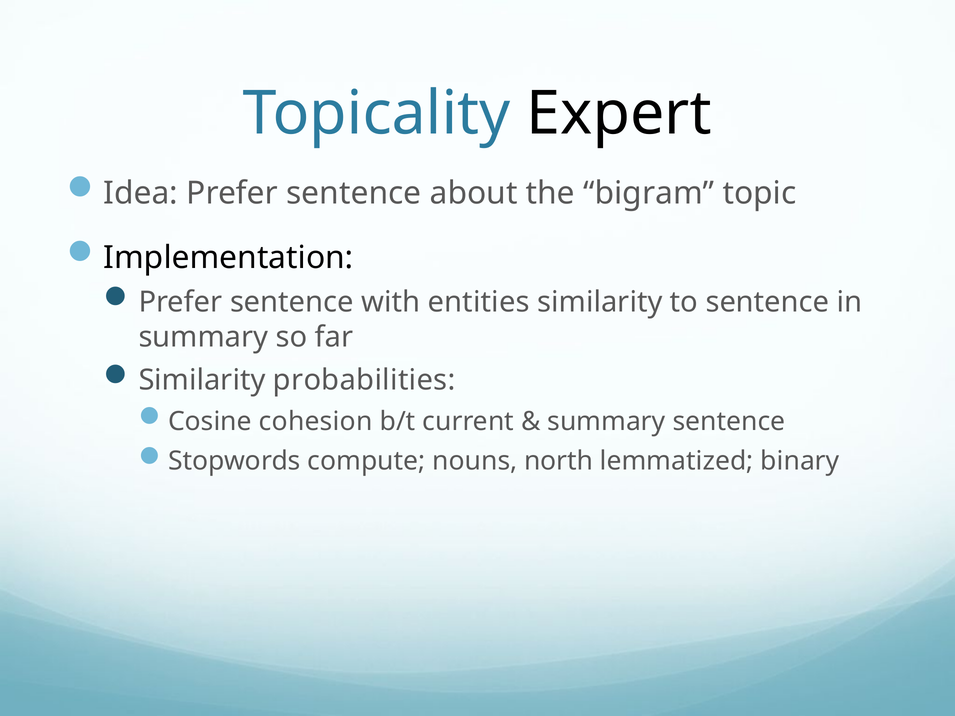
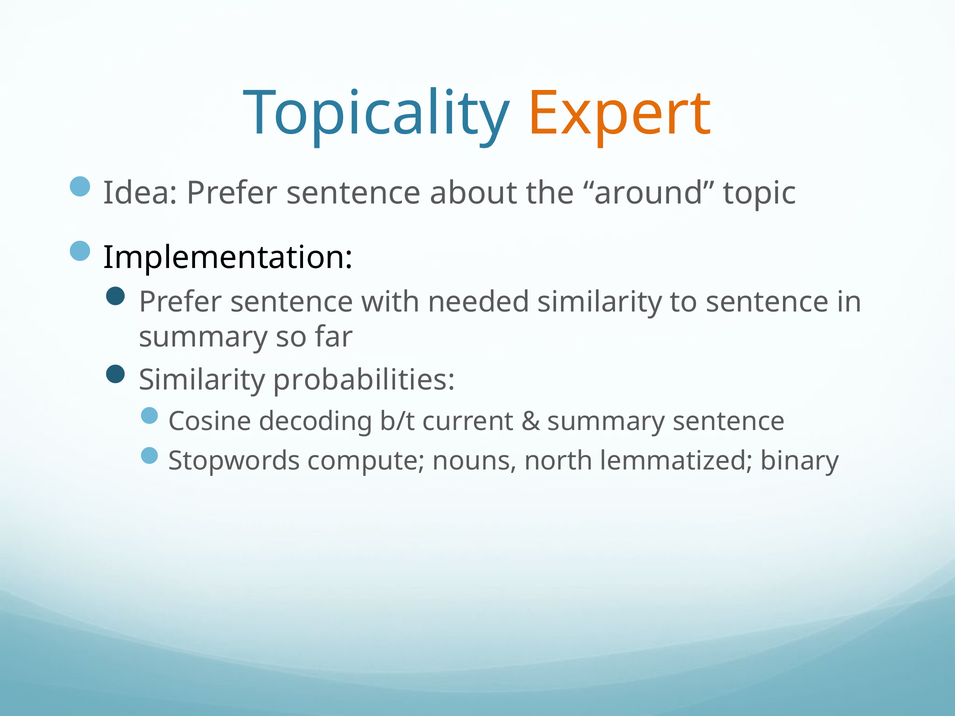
Expert colour: black -> orange (619, 114)
bigram: bigram -> around (649, 193)
entities: entities -> needed (479, 302)
cohesion: cohesion -> decoding (316, 421)
